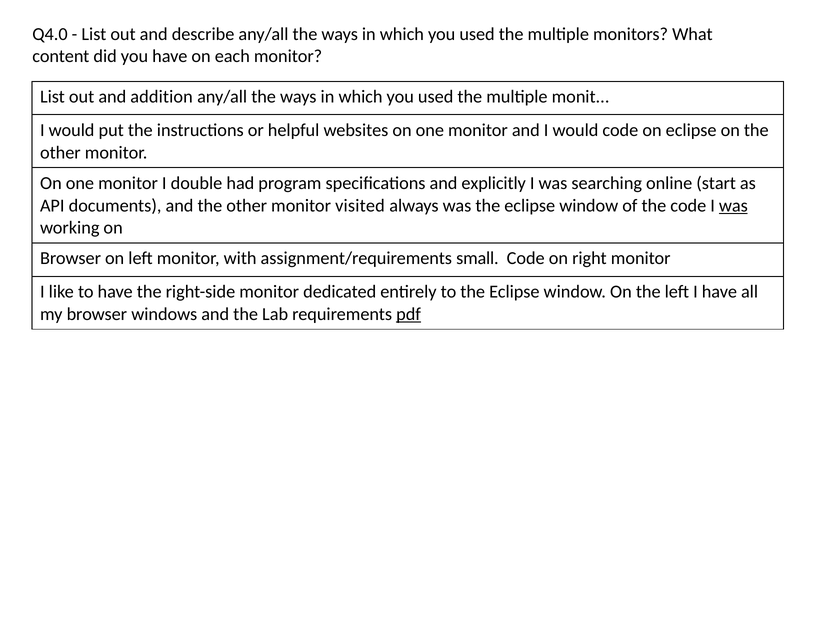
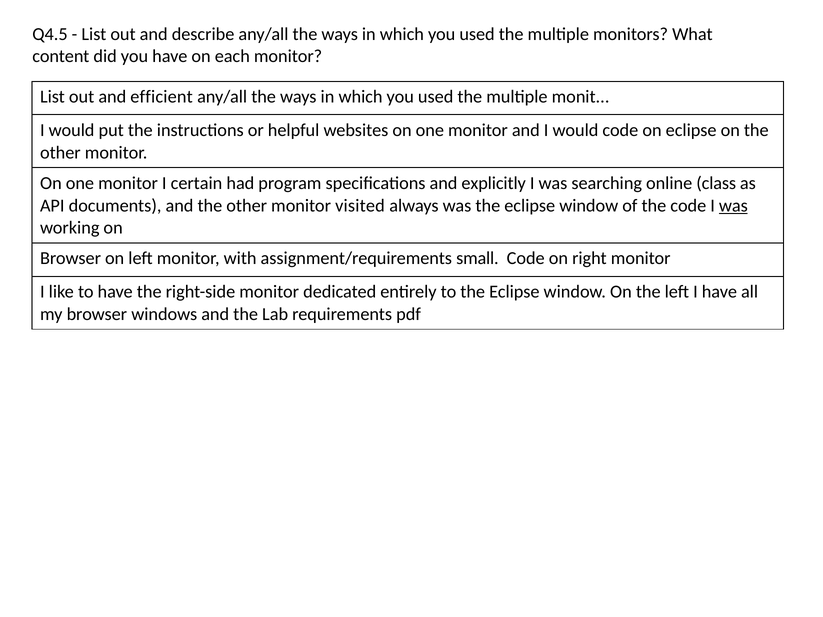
Q4.0: Q4.0 -> Q4.5 (50, 34)
addition: addition -> efficient (162, 97)
double: double -> certain (196, 183)
start: start -> class (716, 183)
pdf underline: present -> none (409, 314)
